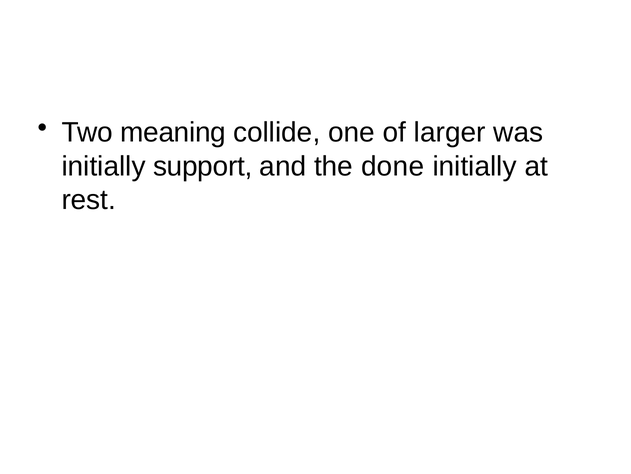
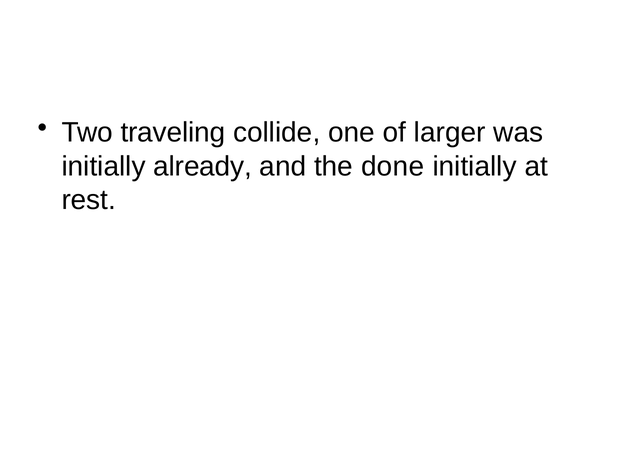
meaning: meaning -> traveling (173, 132)
support: support -> already (203, 166)
